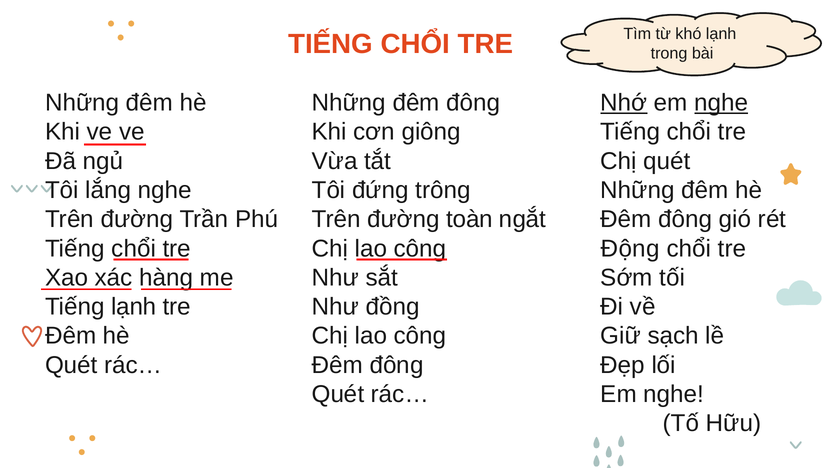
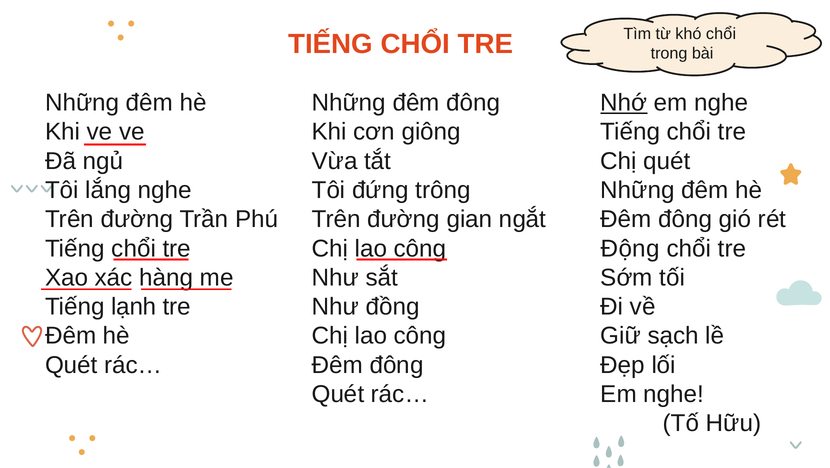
khó lạnh: lạnh -> chổi (721, 34)
nghe underline: present -> none (721, 103)
toàn: toàn -> gian (469, 219)
